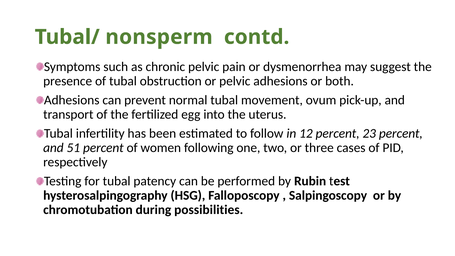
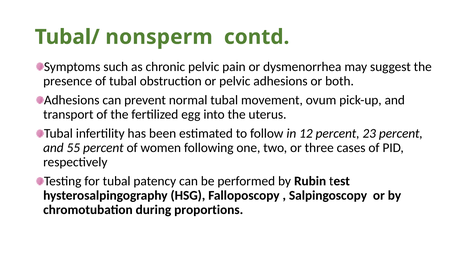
51: 51 -> 55 (73, 148)
possibilities: possibilities -> proportions (209, 210)
